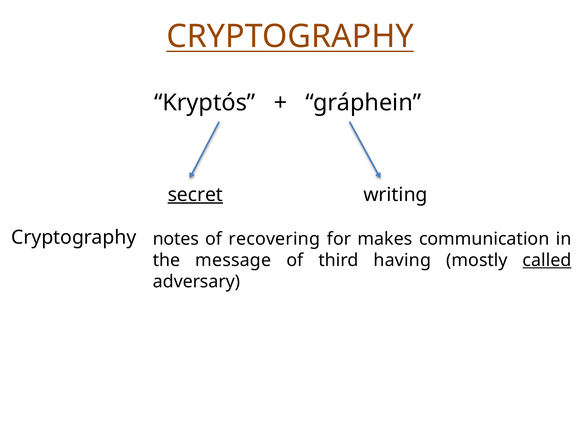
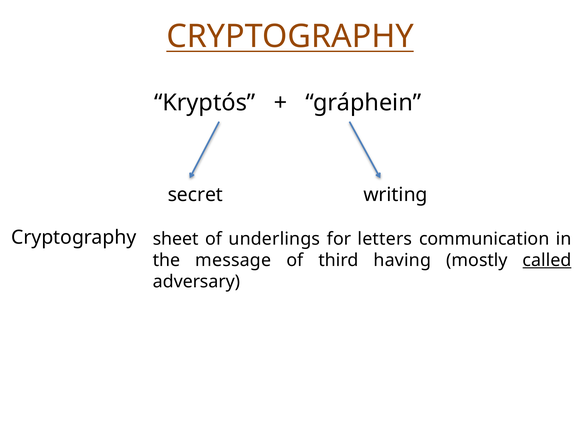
secret underline: present -> none (195, 194)
notes: notes -> sheet (176, 238)
recovering: recovering -> underlings (274, 238)
makes: makes -> letters (385, 238)
